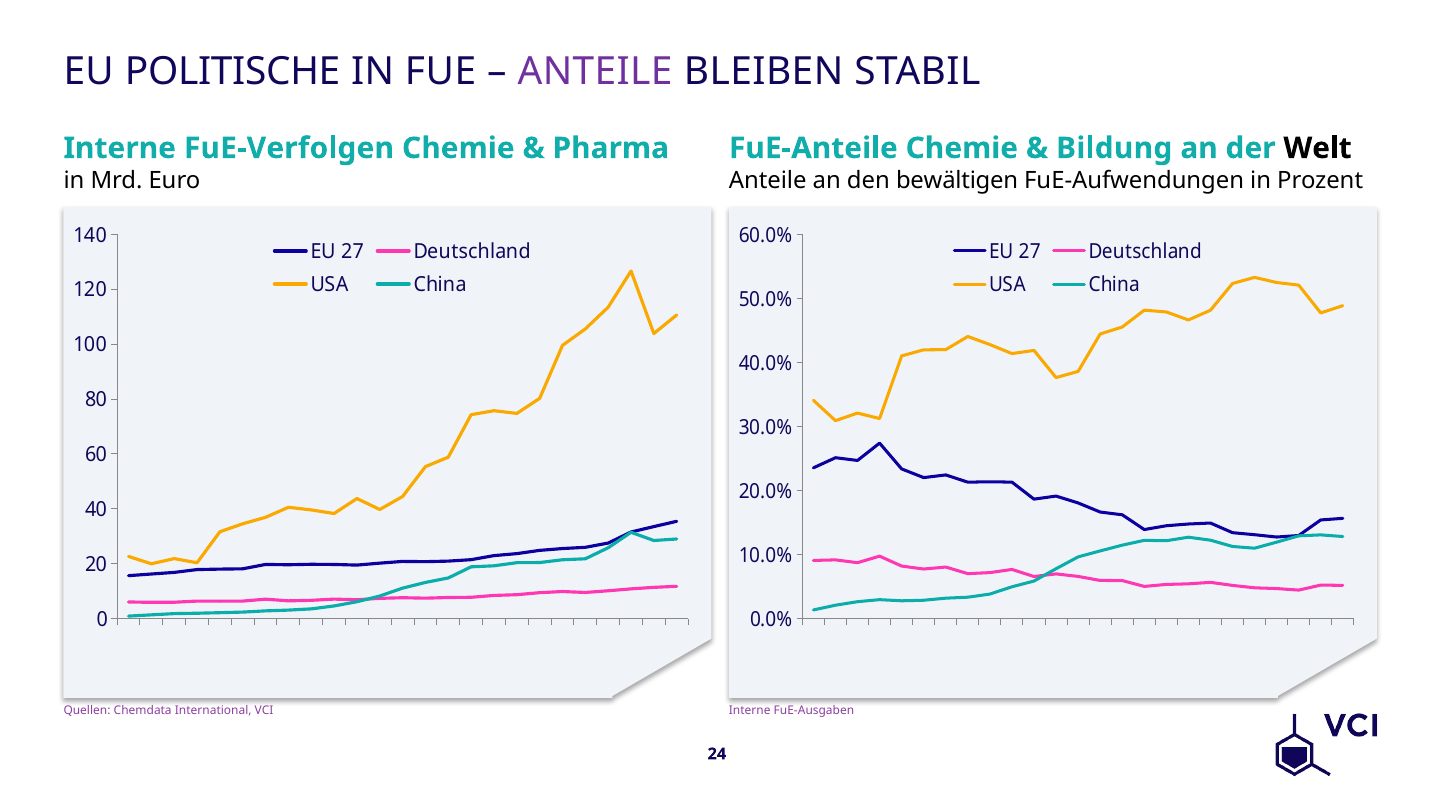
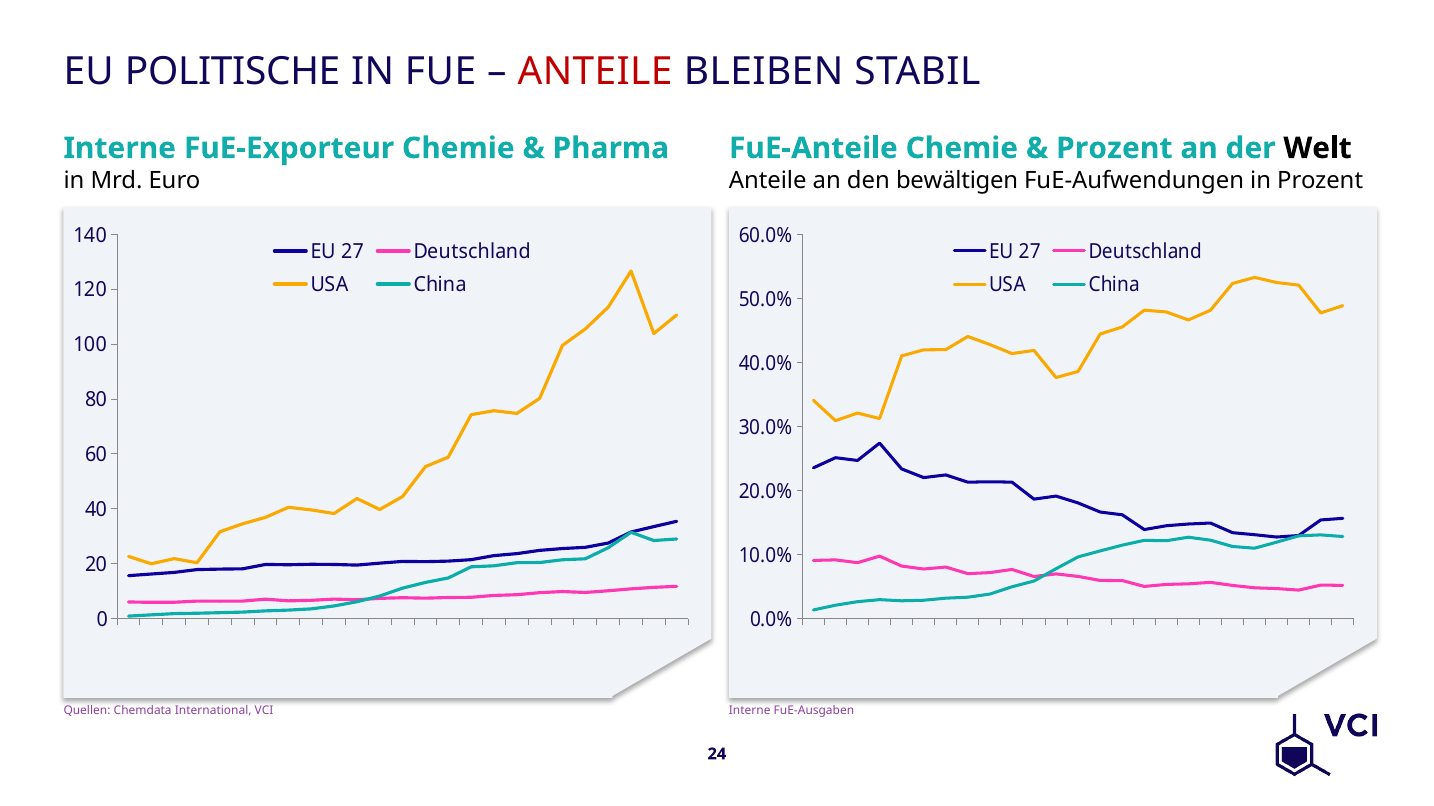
ANTEILE colour: purple -> red (595, 72)
FuE-Verfolgen: FuE-Verfolgen -> FuE-Exporteur (289, 148)
Bildung: Bildung -> Prozent (1114, 148)
